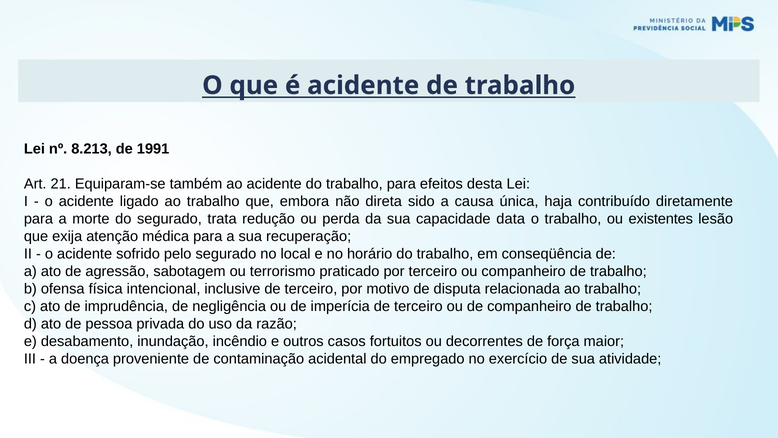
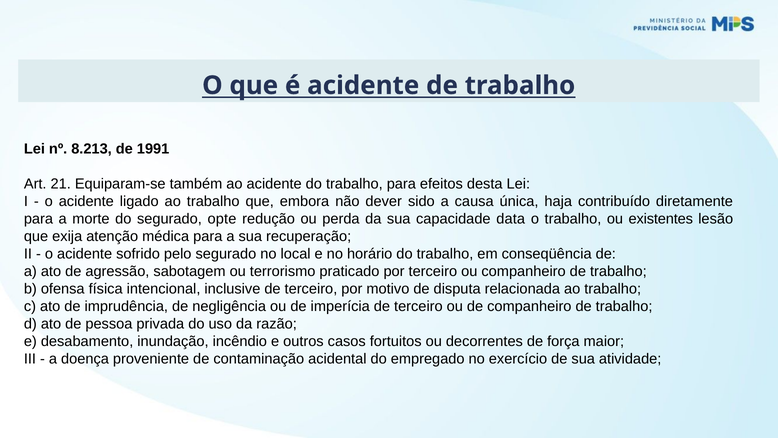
direta: direta -> dever (384, 201)
trata: trata -> opte (222, 219)
